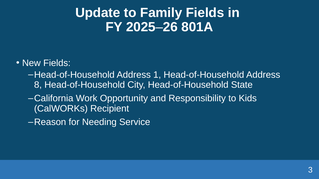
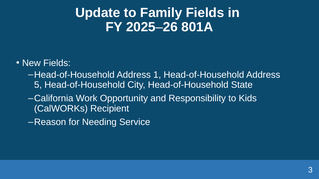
8: 8 -> 5 (38, 85)
